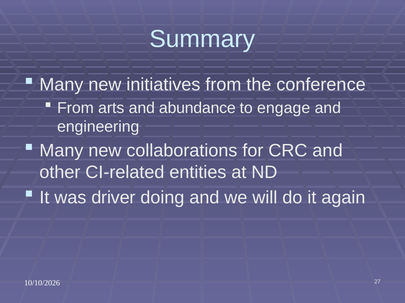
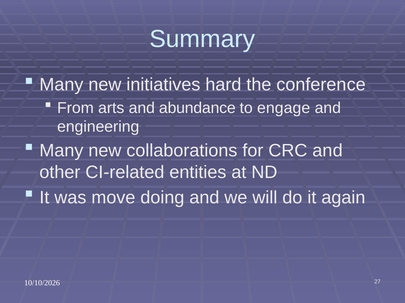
initiatives from: from -> hard (224, 85)
driver: driver -> move (113, 198)
